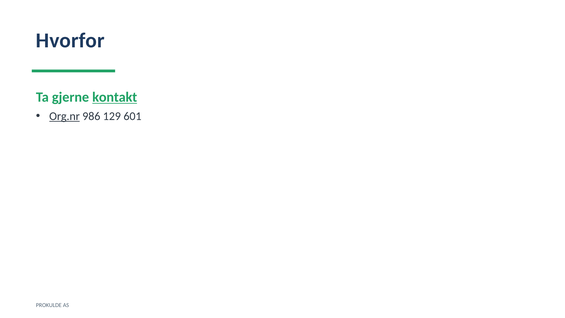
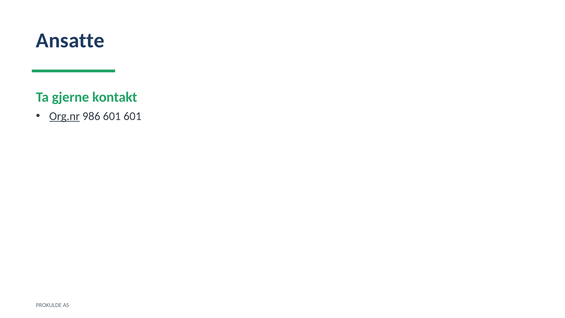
Hvorfor: Hvorfor -> Ansatte (70, 40)
kontakt underline: present -> none (115, 97)
986 129: 129 -> 601 (112, 116)
